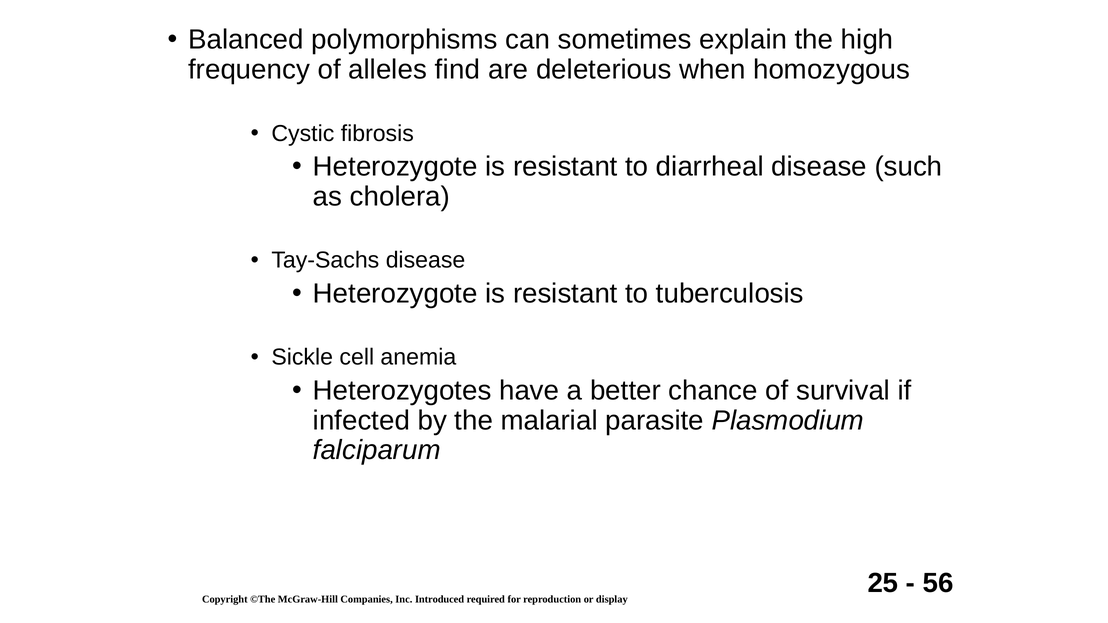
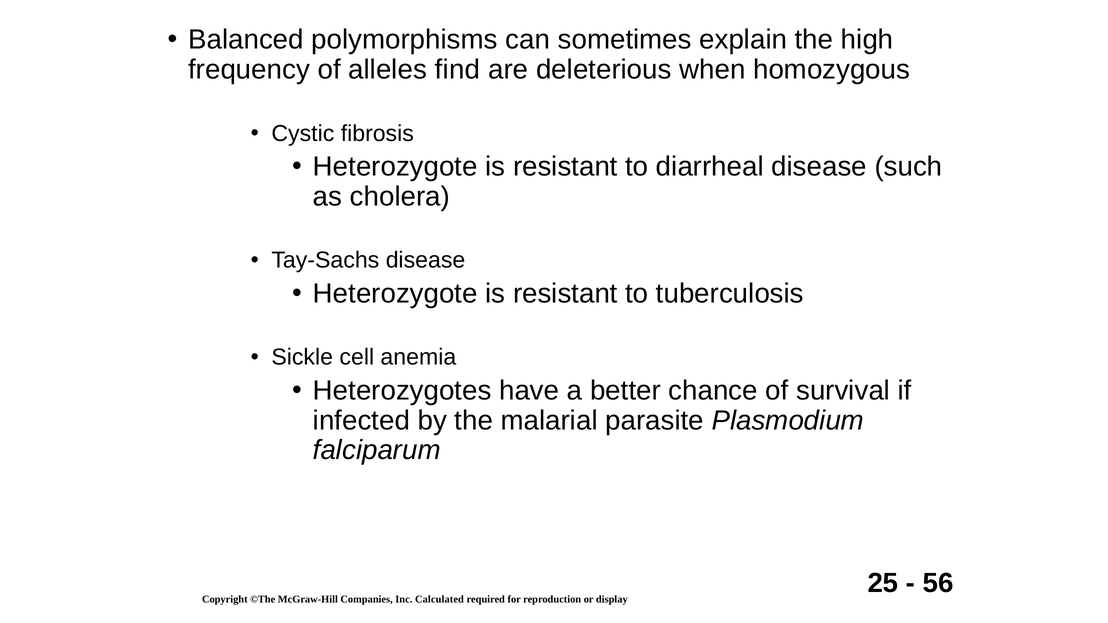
Introduced: Introduced -> Calculated (439, 600)
